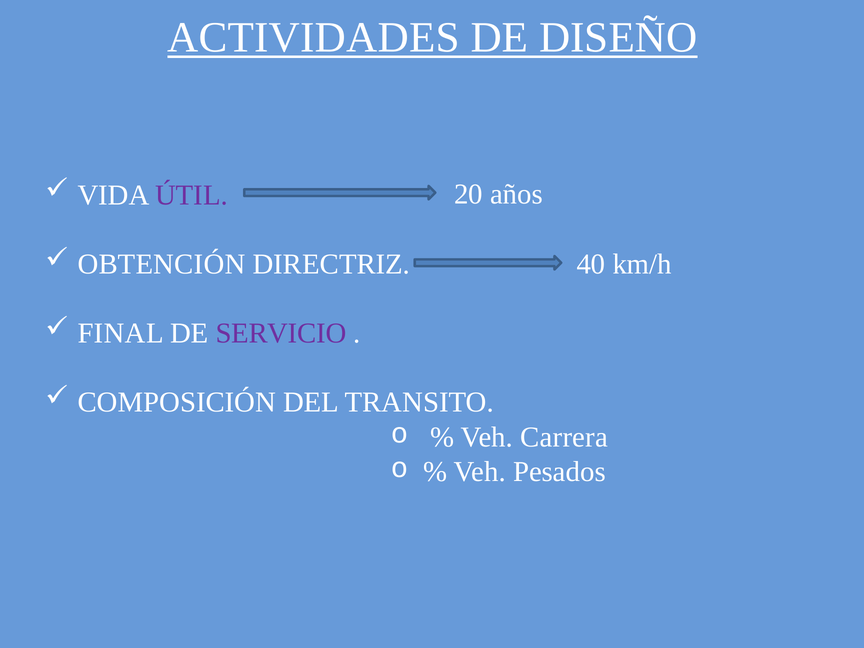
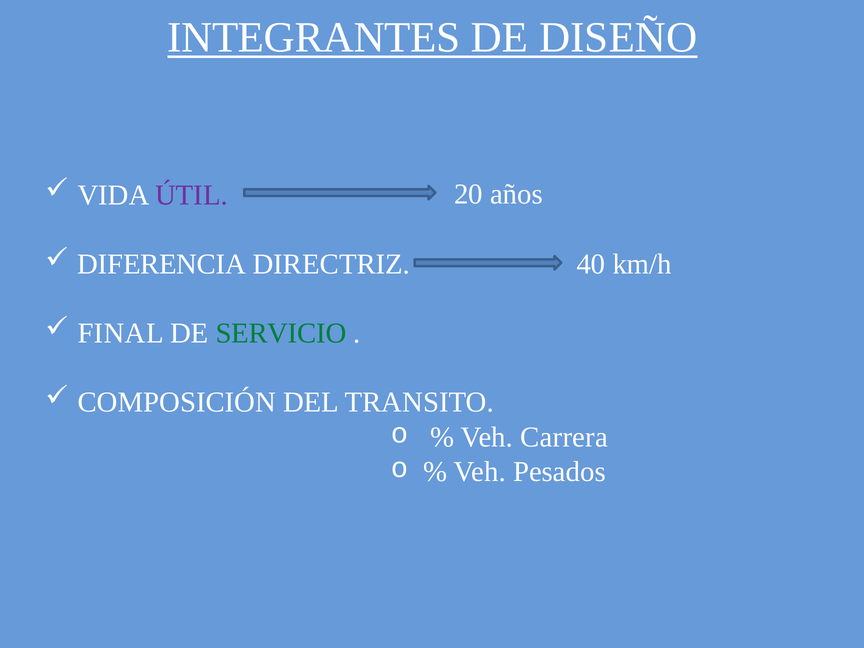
ACTIVIDADES: ACTIVIDADES -> INTEGRANTES (314, 38)
OBTENCIÓN: OBTENCIÓN -> DIFERENCIA (162, 264)
SERVICIO colour: purple -> green (281, 333)
